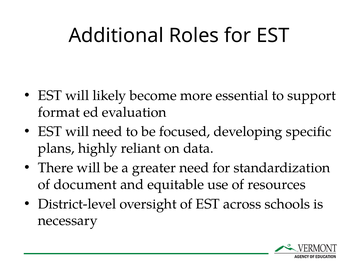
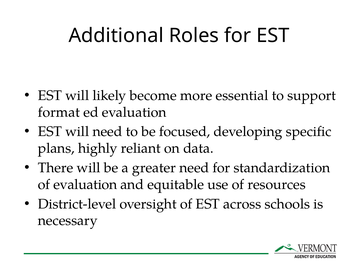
of document: document -> evaluation (85, 185)
